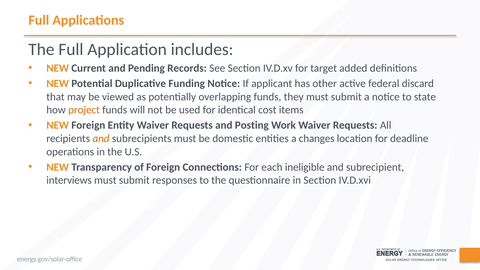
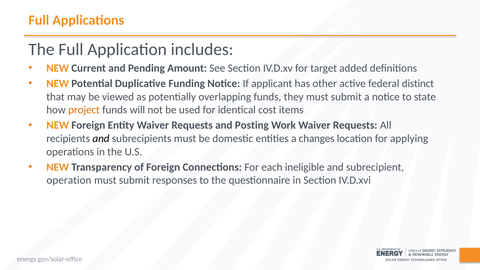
Records: Records -> Amount (187, 68)
discard: discard -> distinct (418, 84)
and colour: orange -> black (101, 139)
deadline: deadline -> applying (409, 139)
interviews: interviews -> operation (69, 180)
